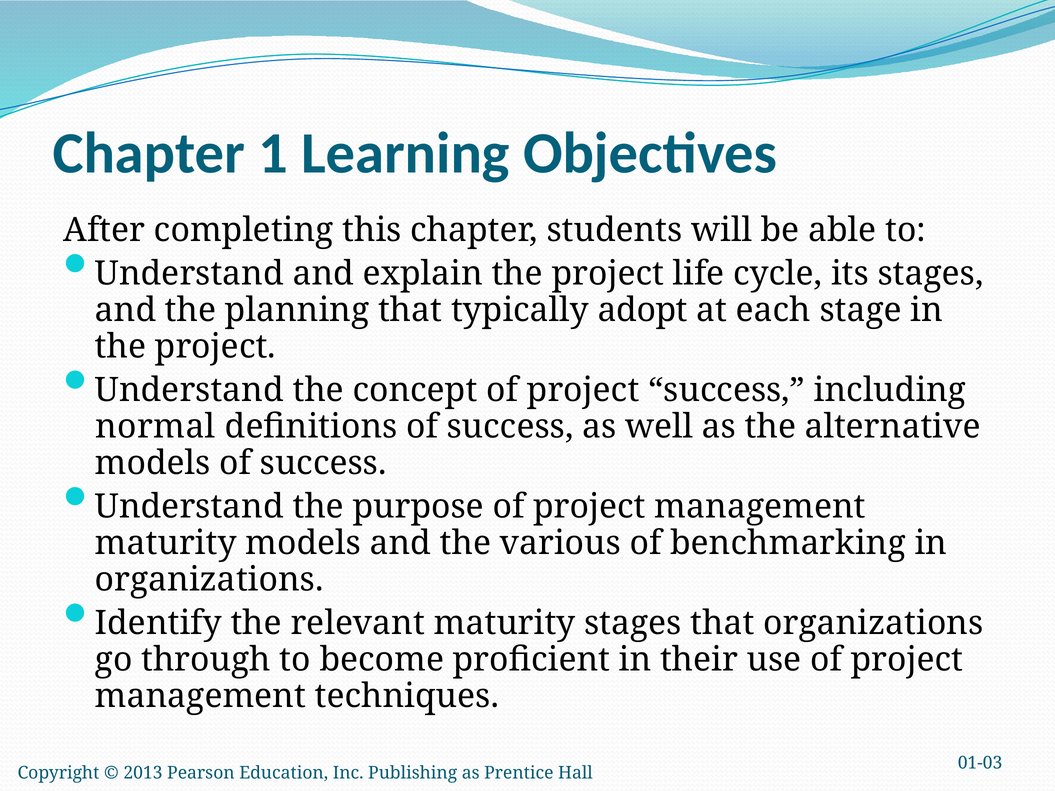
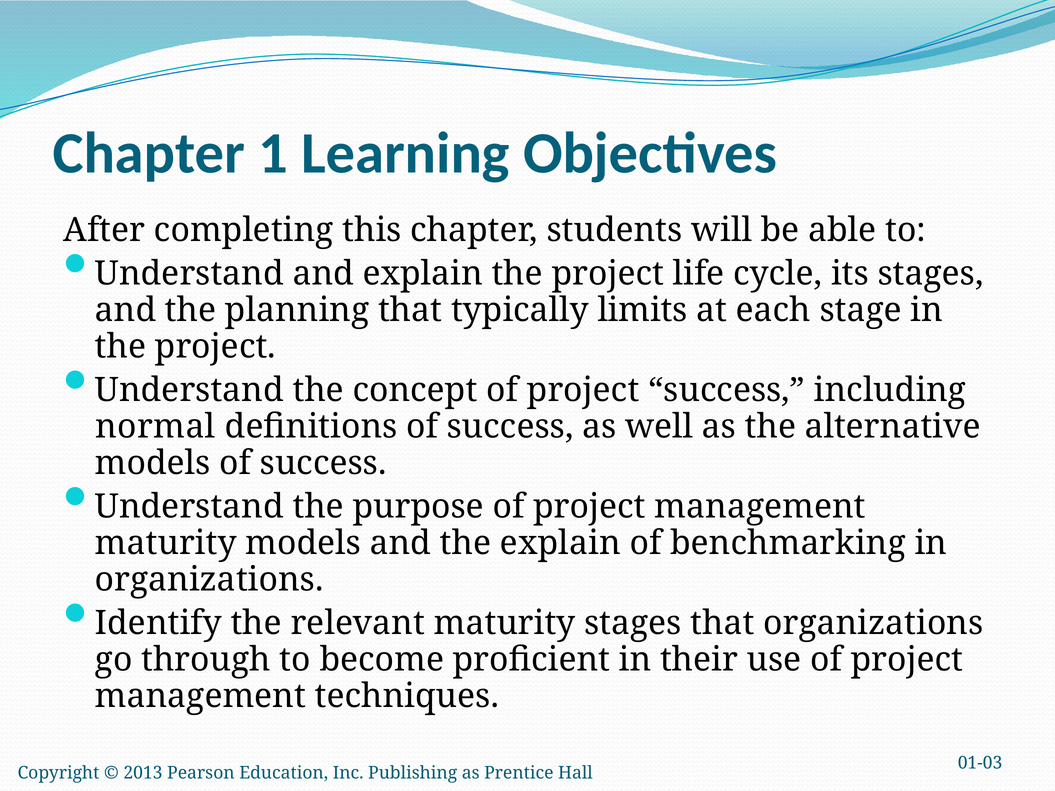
adopt: adopt -> limits (643, 310)
the various: various -> explain (560, 543)
